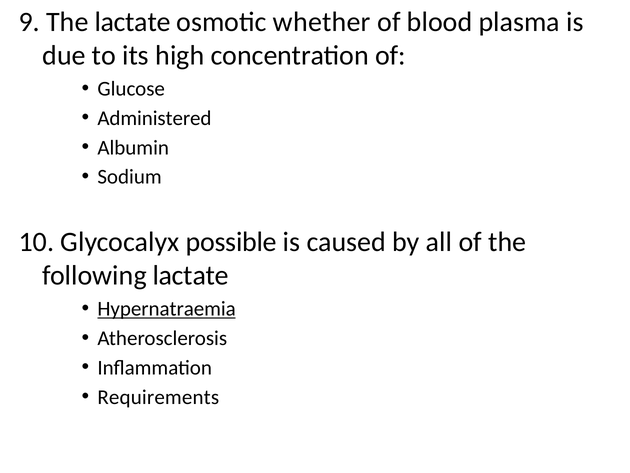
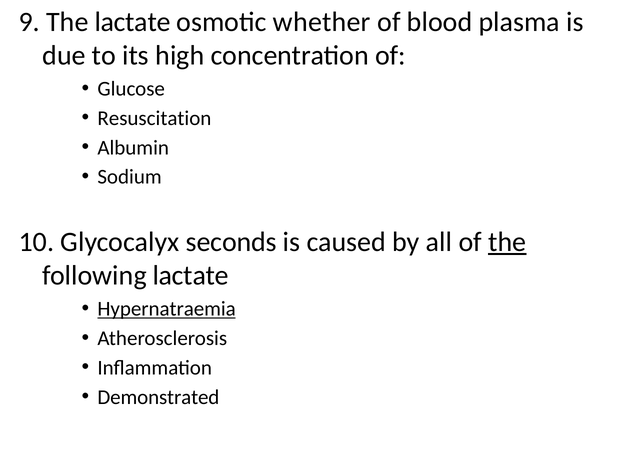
Administered: Administered -> Resuscitation (154, 118)
possible: possible -> seconds (231, 242)
the underline: none -> present (507, 242)
Requirements: Requirements -> Demonstrated (158, 397)
